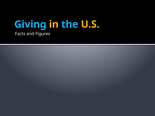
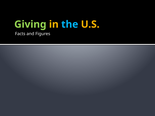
Giving colour: light blue -> light green (30, 24)
